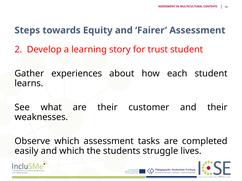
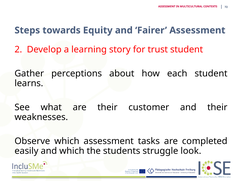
experiences: experiences -> perceptions (77, 74)
lives: lives -> look (191, 151)
